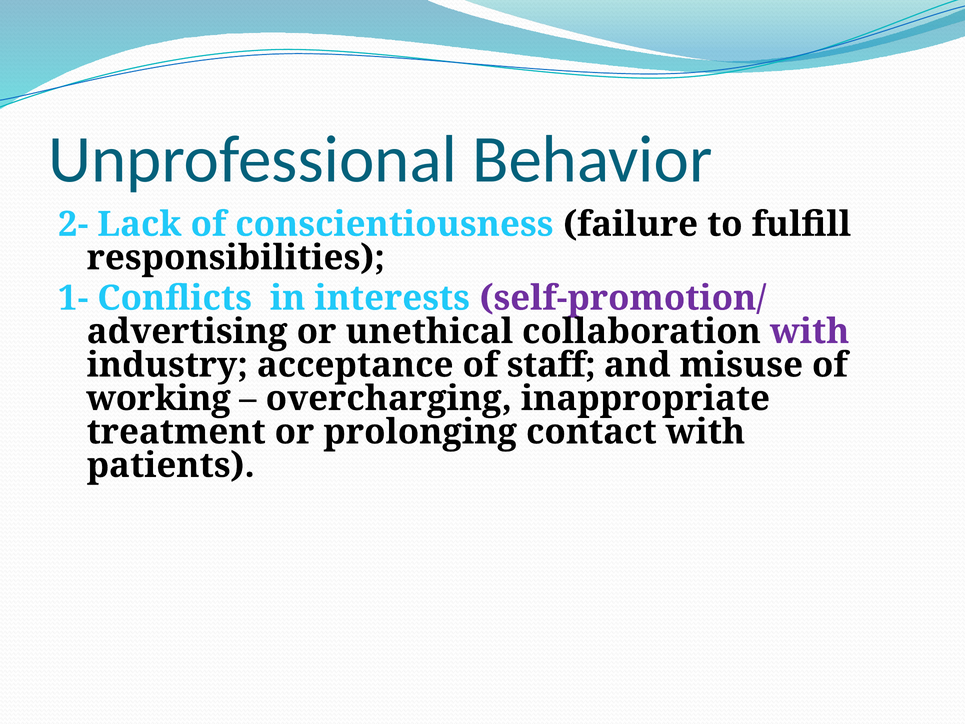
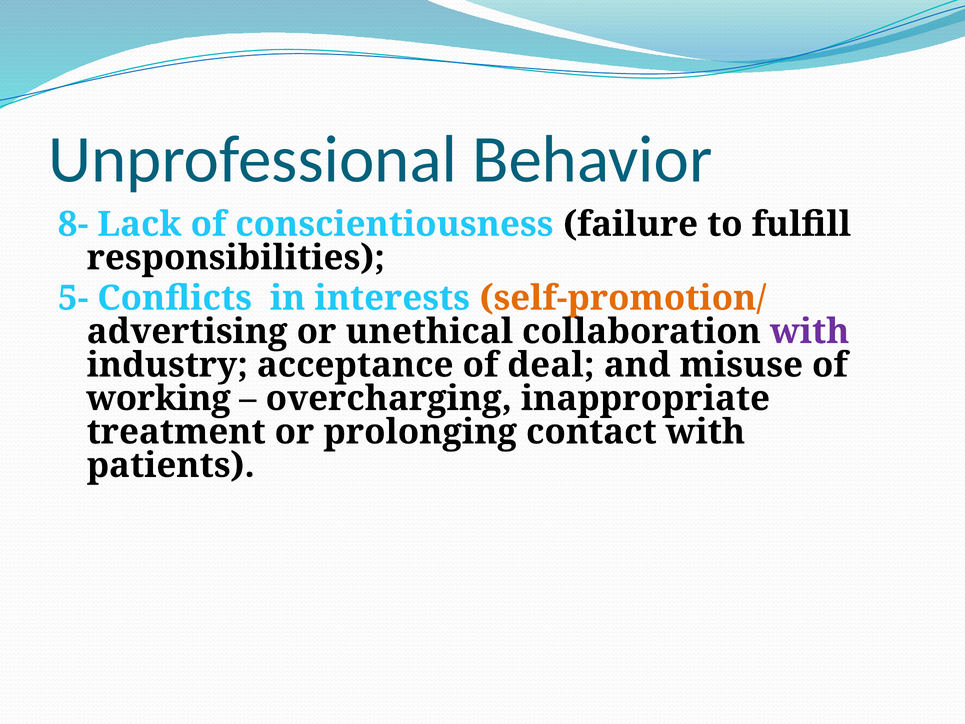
2-: 2- -> 8- (73, 224)
1-: 1- -> 5- (73, 298)
self-promotion/ colour: purple -> orange (623, 298)
staff: staff -> deal (551, 365)
